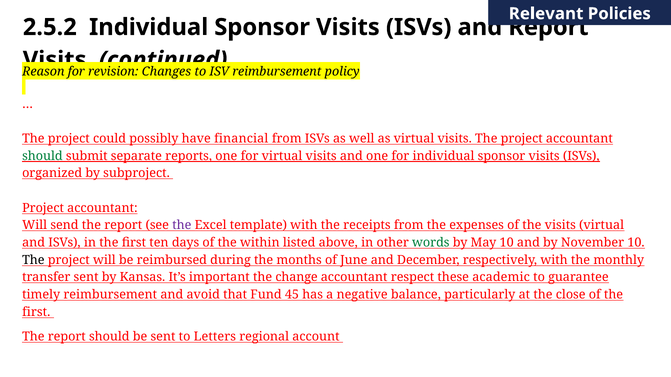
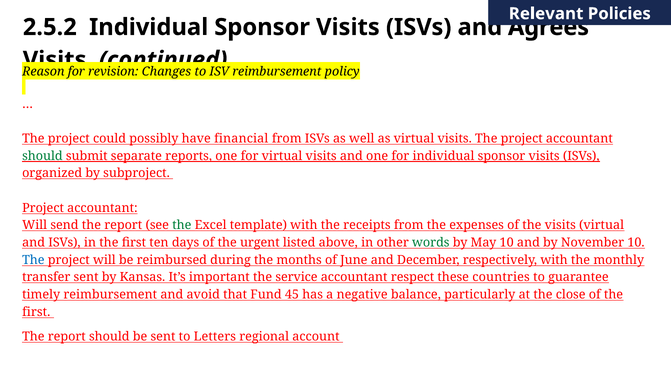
and Report: Report -> Agrees (549, 27)
the colour: purple -> green (182, 225)
within: within -> urgent (260, 243)
The colour: black -> blue (33, 260)
change: change -> service (297, 278)
academic: academic -> countries (501, 278)
